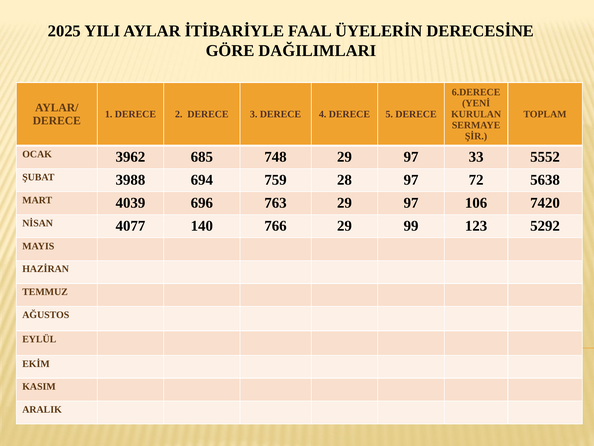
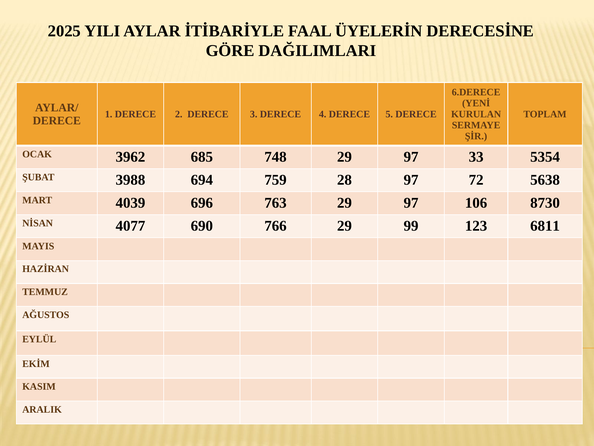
5552: 5552 -> 5354 (545, 157)
7420: 7420 -> 8730 (545, 203)
140: 140 -> 690 (202, 226)
5292: 5292 -> 6811 (545, 226)
